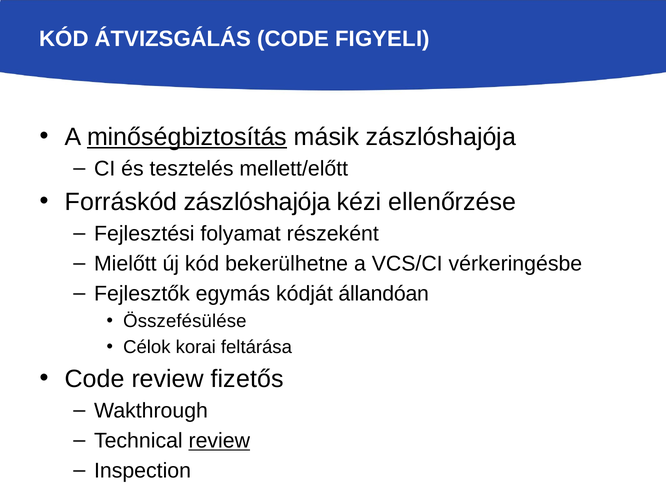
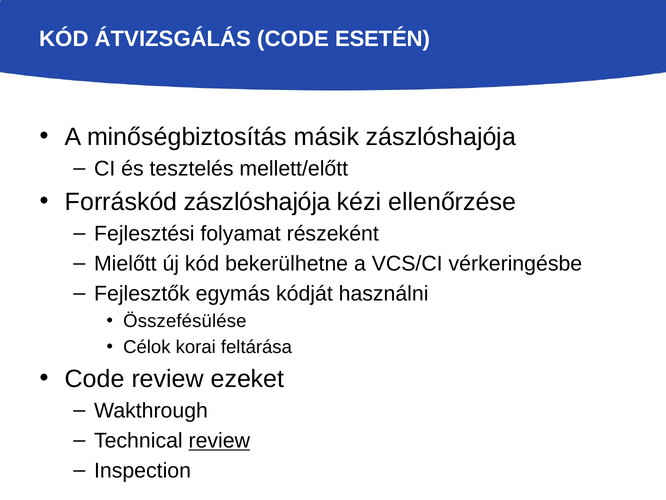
FIGYELI: FIGYELI -> ESETÉN (383, 39)
minőségbiztosítás underline: present -> none (187, 137)
állandóan: állandóan -> használni (384, 294)
fizetős: fizetős -> ezeket (247, 379)
